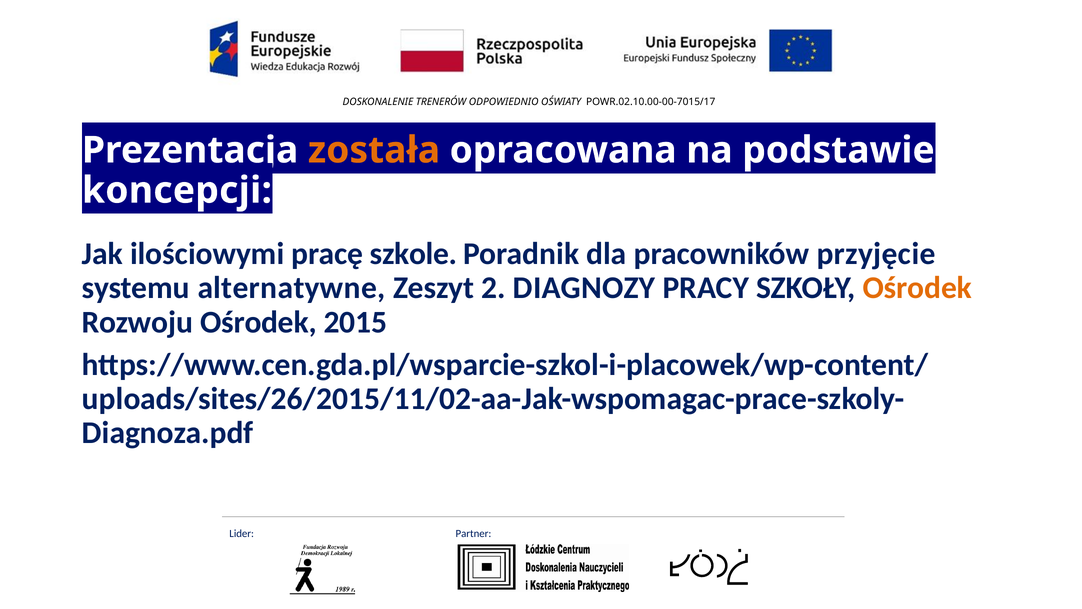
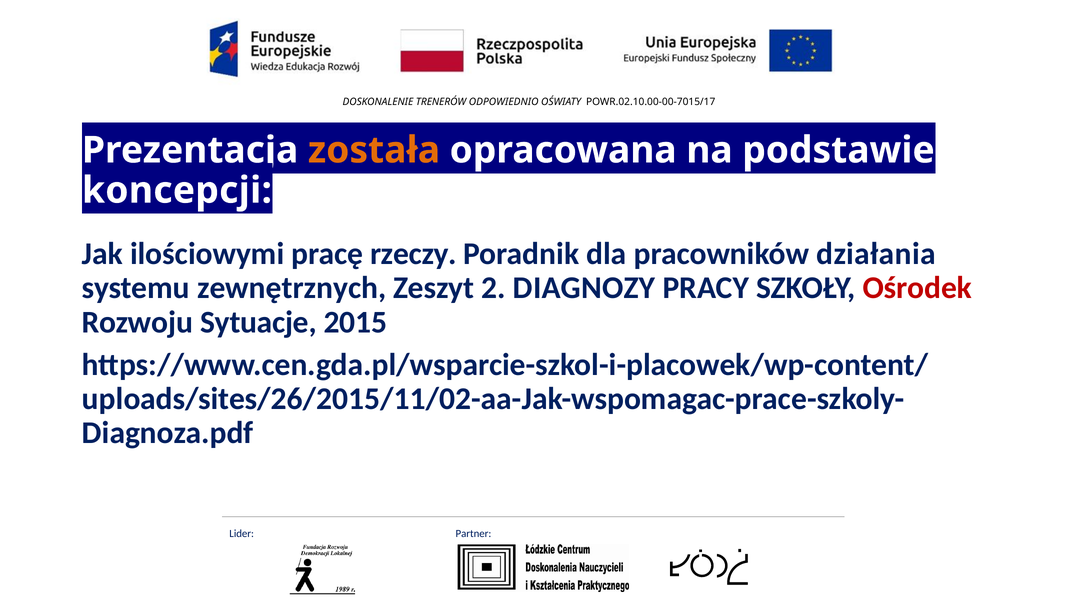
szkole: szkole -> rzeczy (413, 254)
przyjęcie: przyjęcie -> działania (876, 254)
alternatywne: alternatywne -> zewnętrznych (292, 288)
Ośrodek colour: orange -> red (917, 288)
Rozwoju Ośrodek: Ośrodek -> Sytuacje (258, 322)
